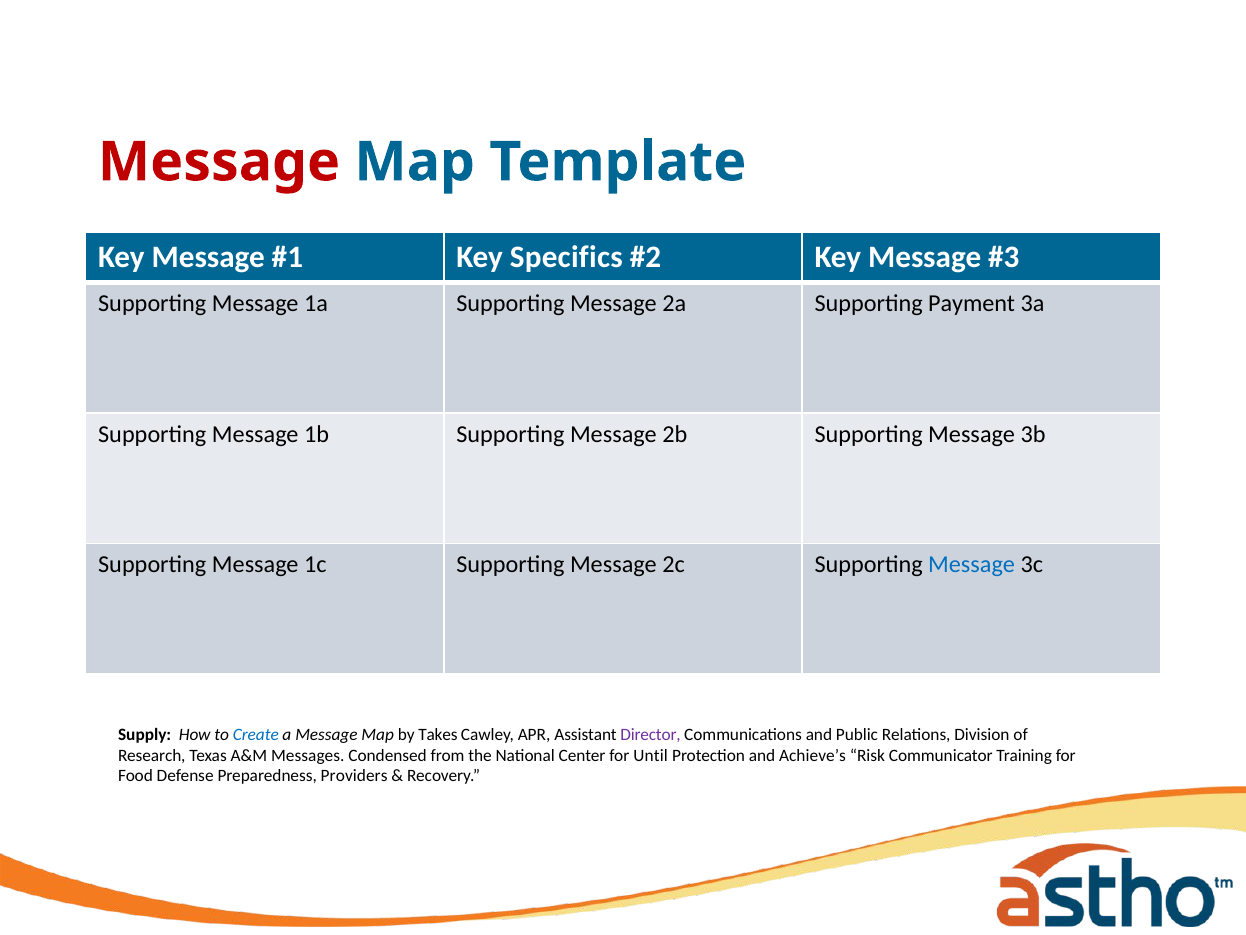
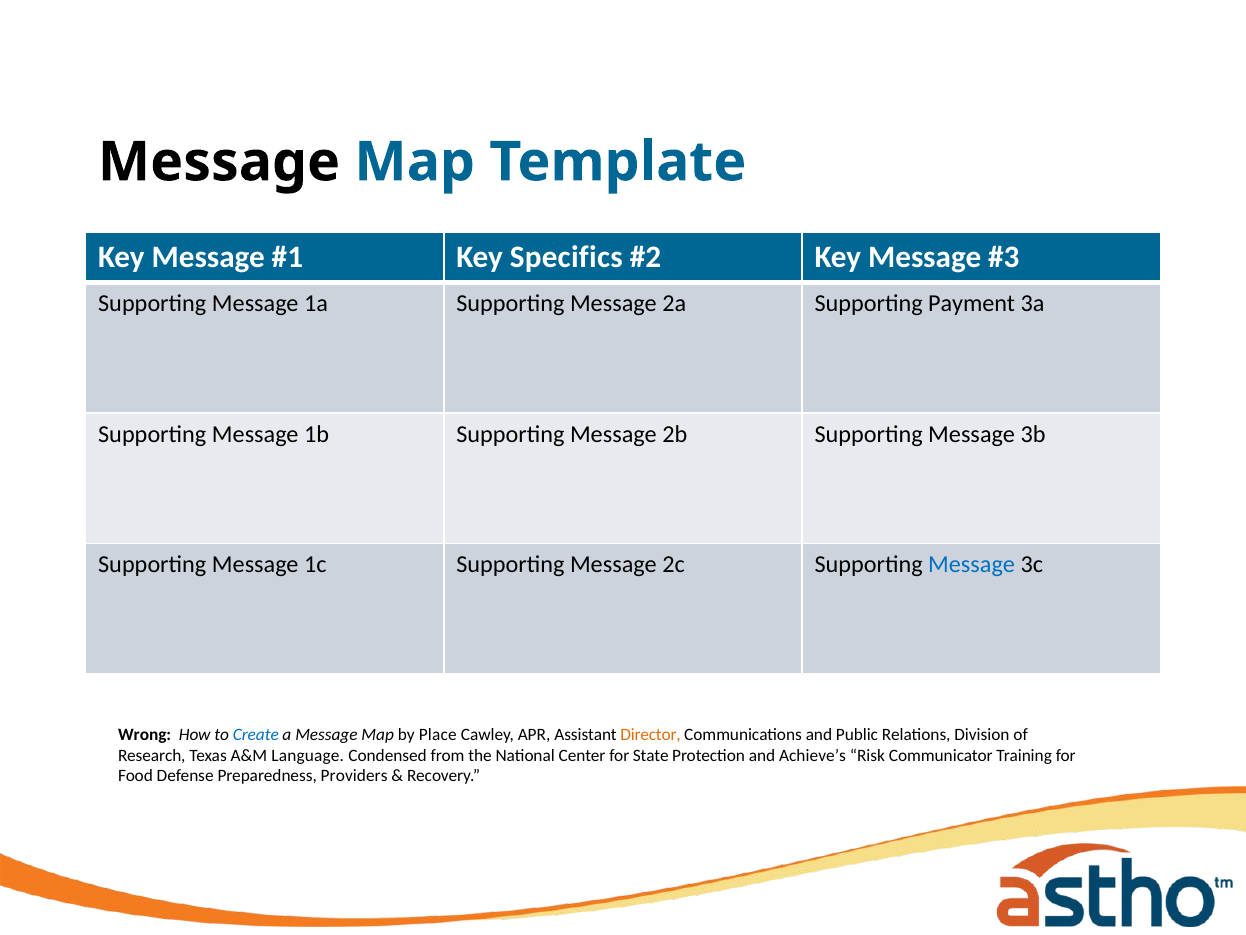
Message colour: red -> black (219, 162)
Supply: Supply -> Wrong (145, 734)
Takes: Takes -> Place (438, 734)
Director colour: purple -> orange (651, 734)
Messages: Messages -> Language (308, 755)
Until: Until -> State (651, 755)
